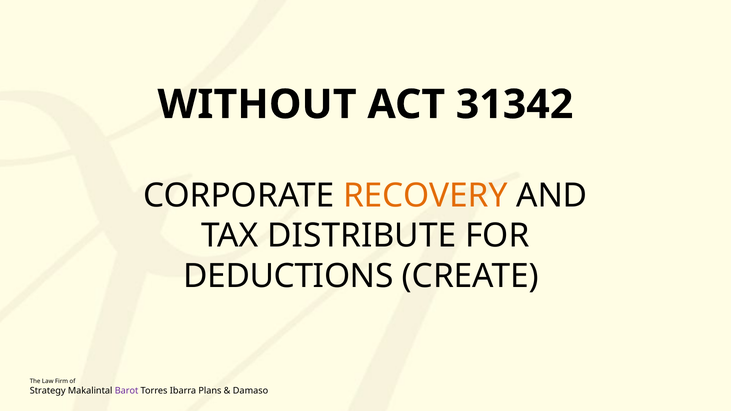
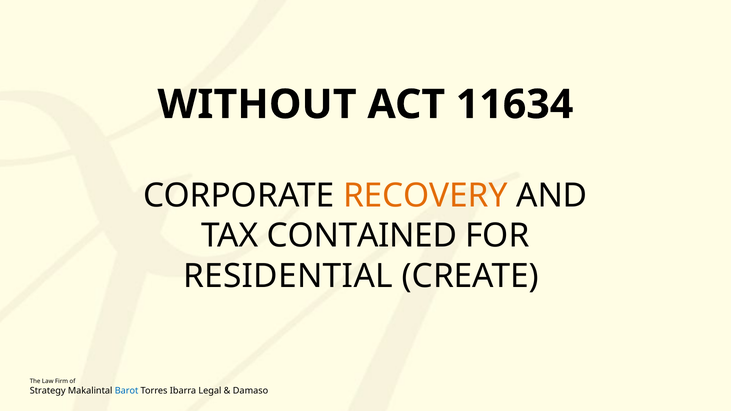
31342: 31342 -> 11634 (515, 105)
DISTRIBUTE: DISTRIBUTE -> CONTAINED (362, 236)
DEDUCTIONS: DEDUCTIONS -> RESIDENTIAL (288, 276)
Barot colour: purple -> blue (127, 391)
Plans: Plans -> Legal (210, 391)
